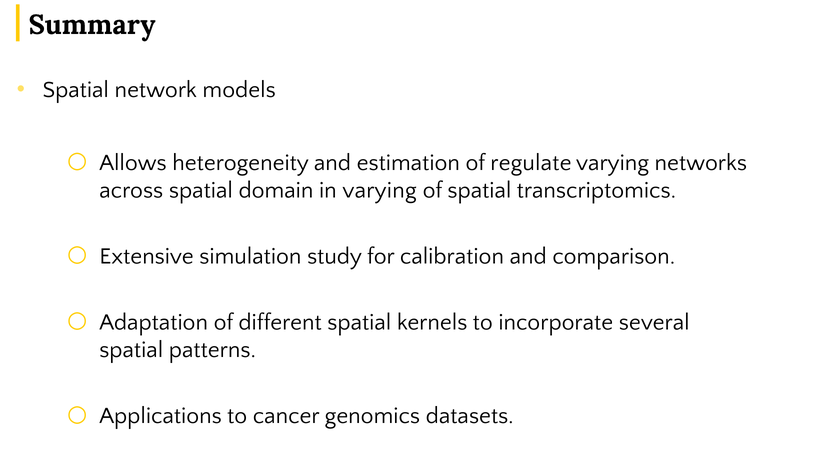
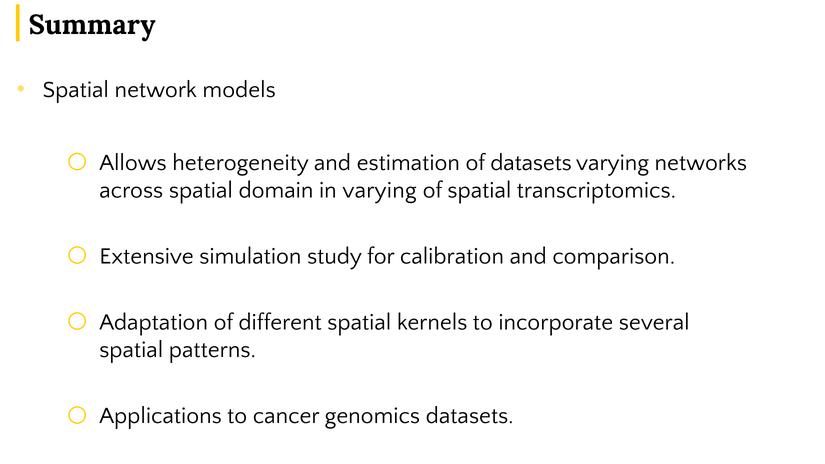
of regulate: regulate -> datasets (531, 163)
